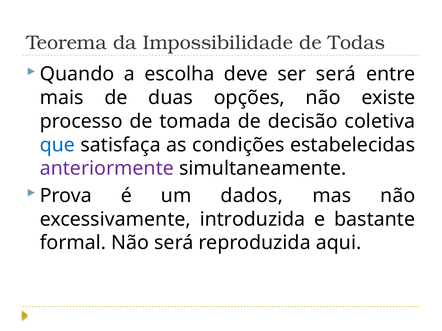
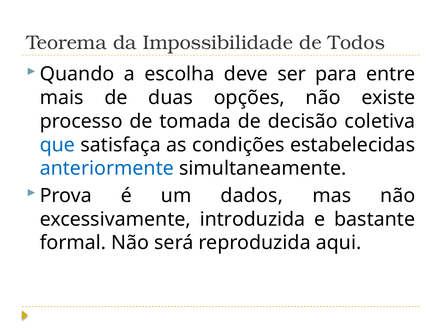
Todas: Todas -> Todos (356, 43)
ser será: será -> para (336, 74)
anteriormente colour: purple -> blue (107, 169)
